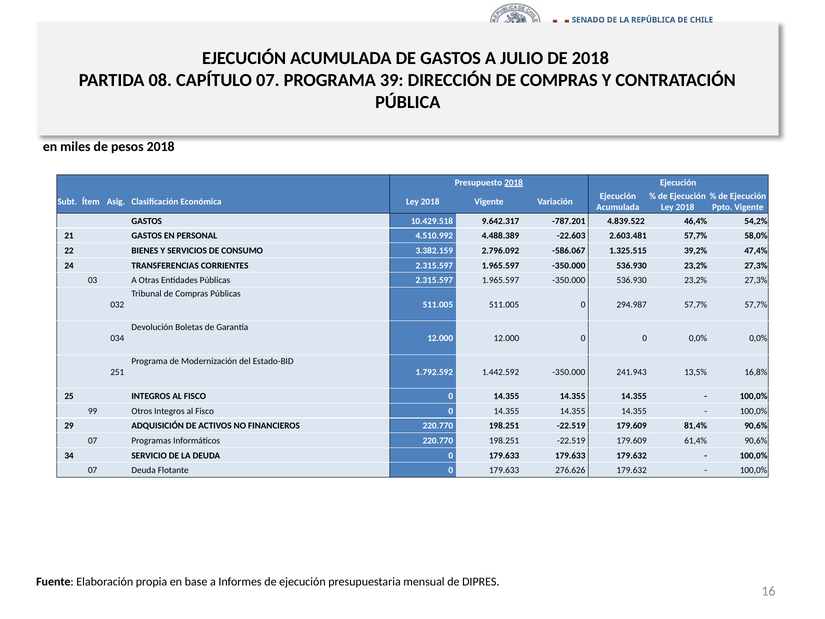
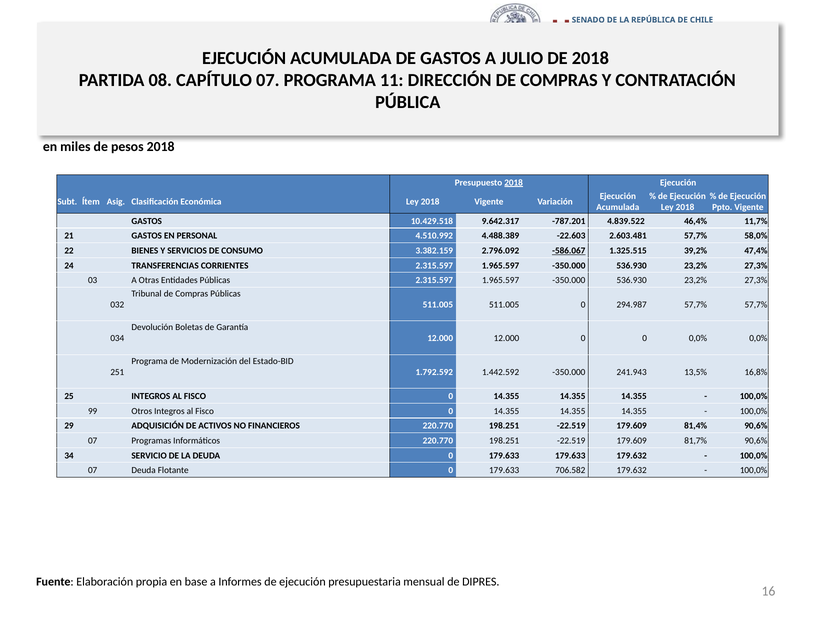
39: 39 -> 11 (392, 80)
54,2%: 54,2% -> 11,7% (756, 221)
-586.067 underline: none -> present (569, 251)
61,4%: 61,4% -> 81,7% (696, 441)
276.626: 276.626 -> 706.582 (570, 470)
